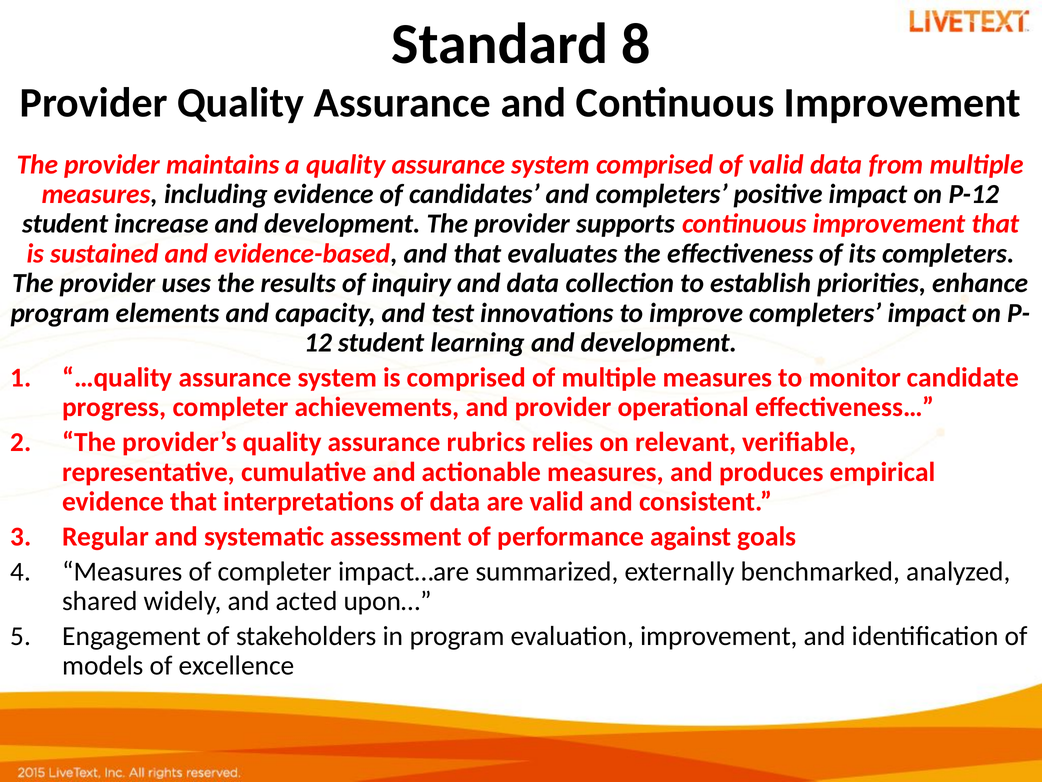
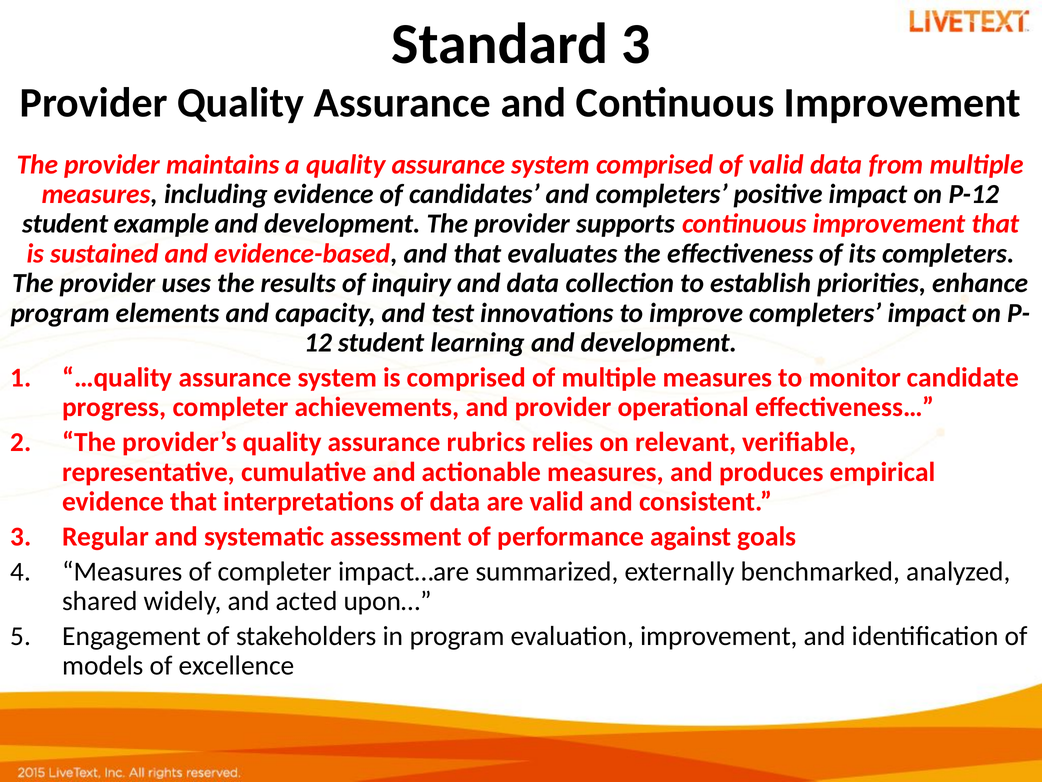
Standard 8: 8 -> 3 (636, 44)
increase: increase -> example (162, 224)
